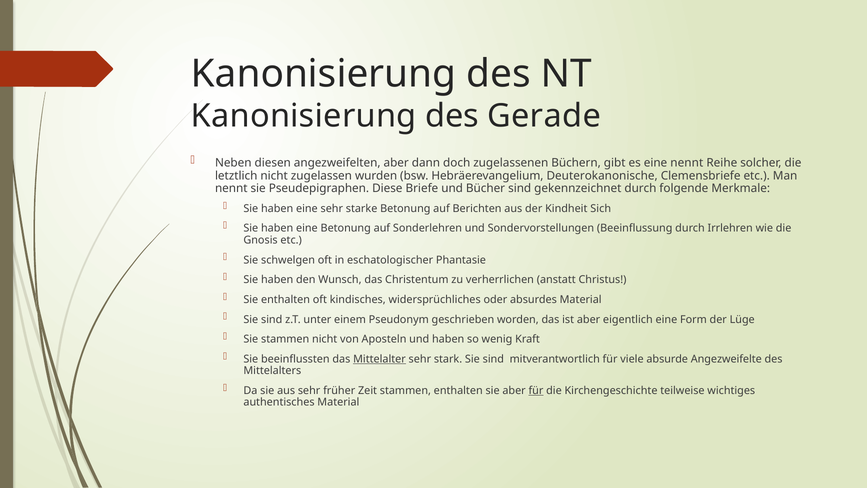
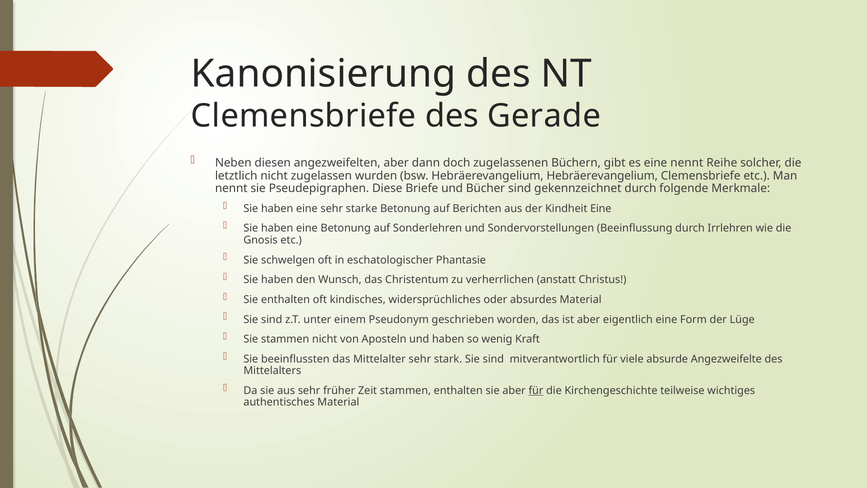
Kanonisierung: Kanonisierung -> Clemensbriefe (304, 116)
Hebräerevangelium Deuterokanonische: Deuterokanonische -> Hebräerevangelium (602, 176)
Kindheit Sich: Sich -> Eine (601, 208)
Mittelalter underline: present -> none (379, 359)
